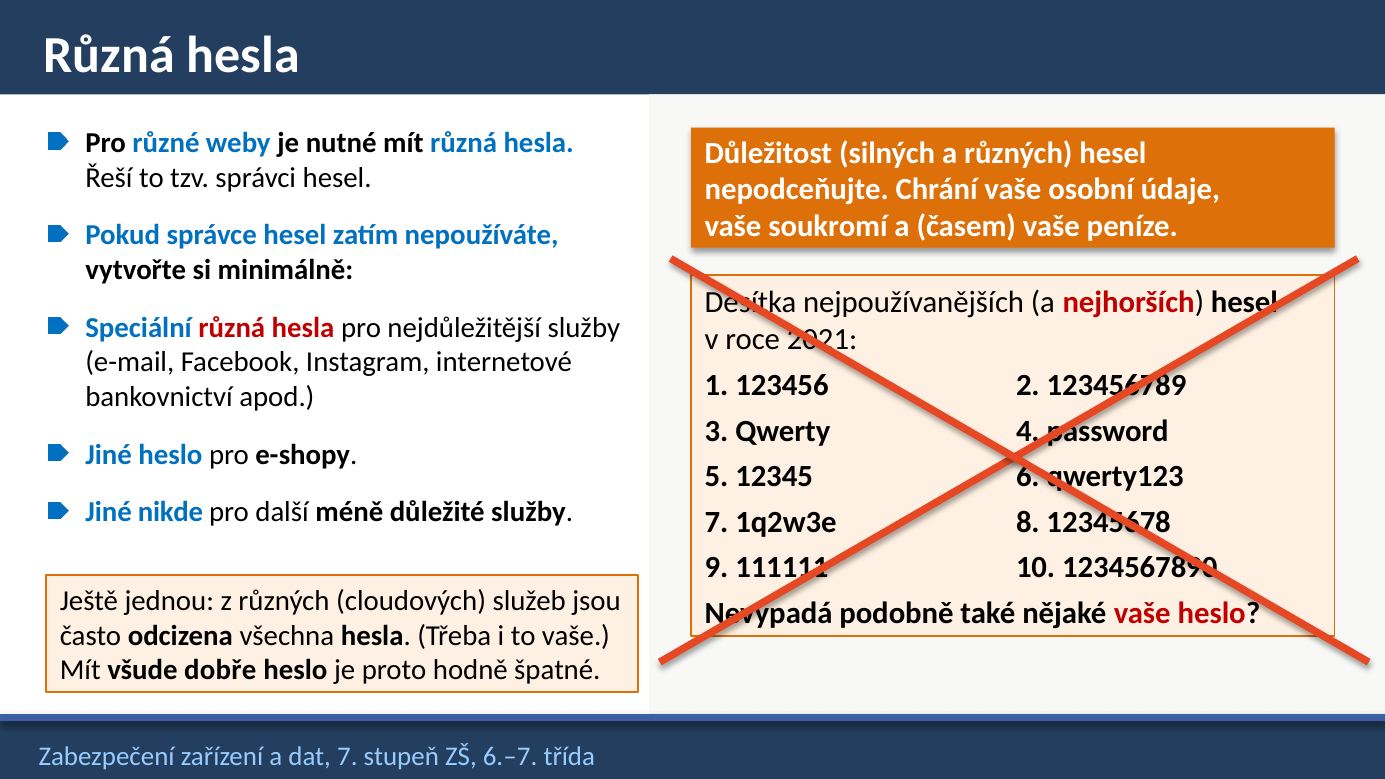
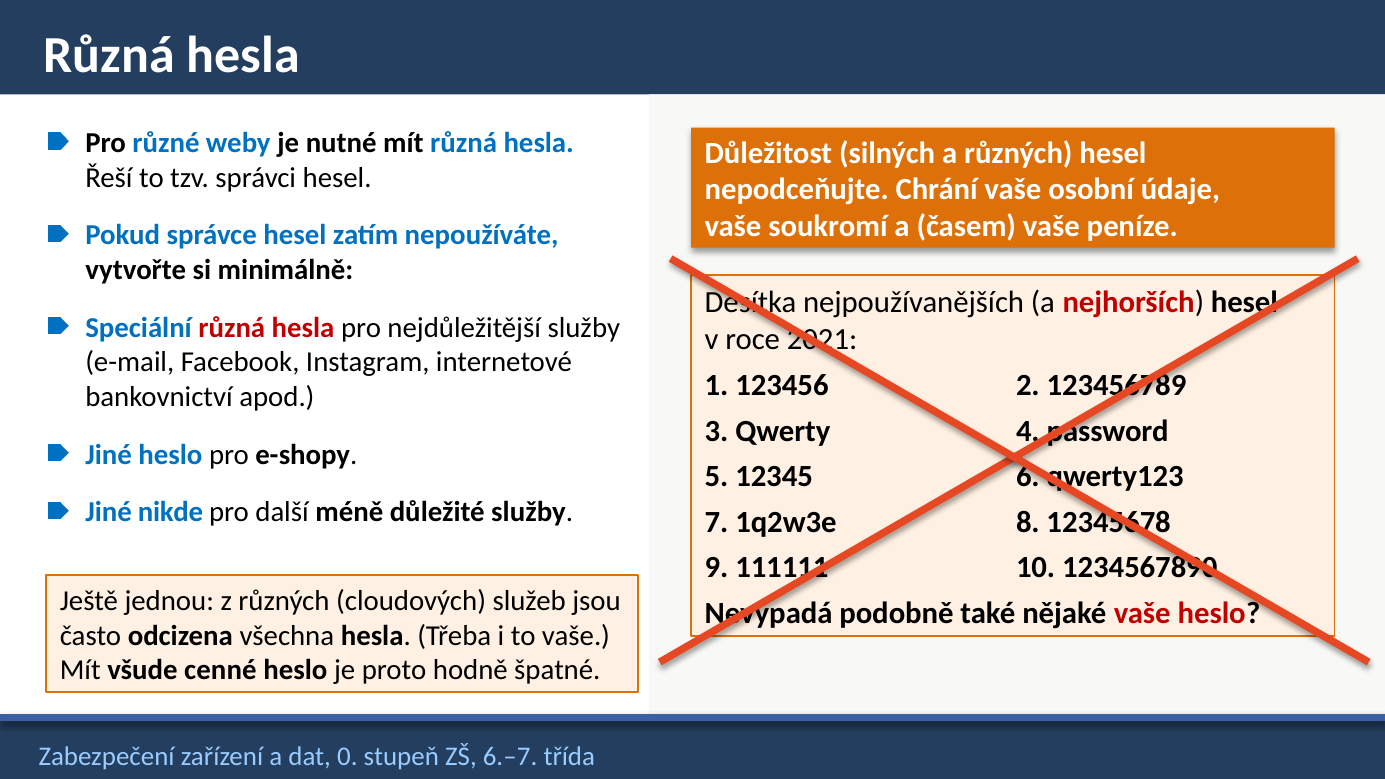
dobře: dobře -> cenné (220, 670)
7: 7 -> 0 (347, 756)
